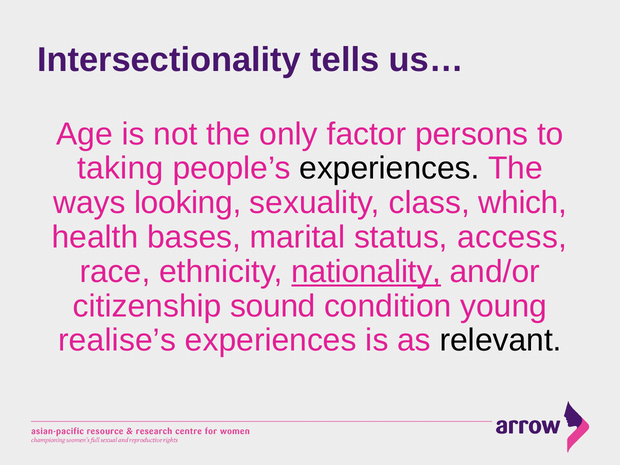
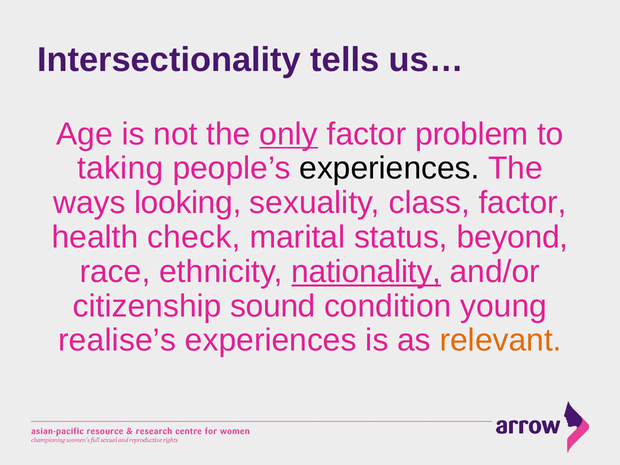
only underline: none -> present (289, 134)
persons: persons -> problem (472, 134)
class which: which -> factor (523, 203)
bases: bases -> check (194, 237)
access: access -> beyond (512, 237)
relevant colour: black -> orange (501, 340)
